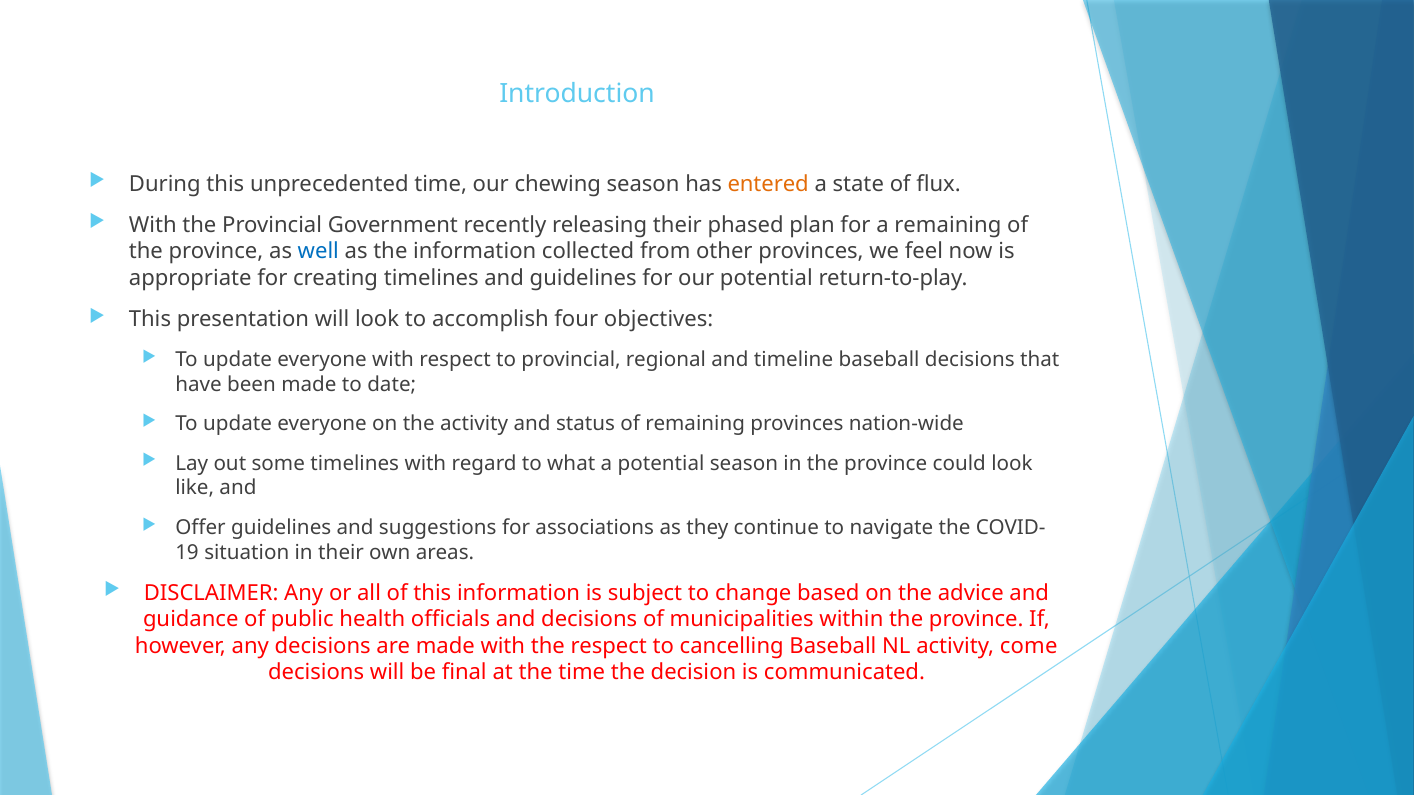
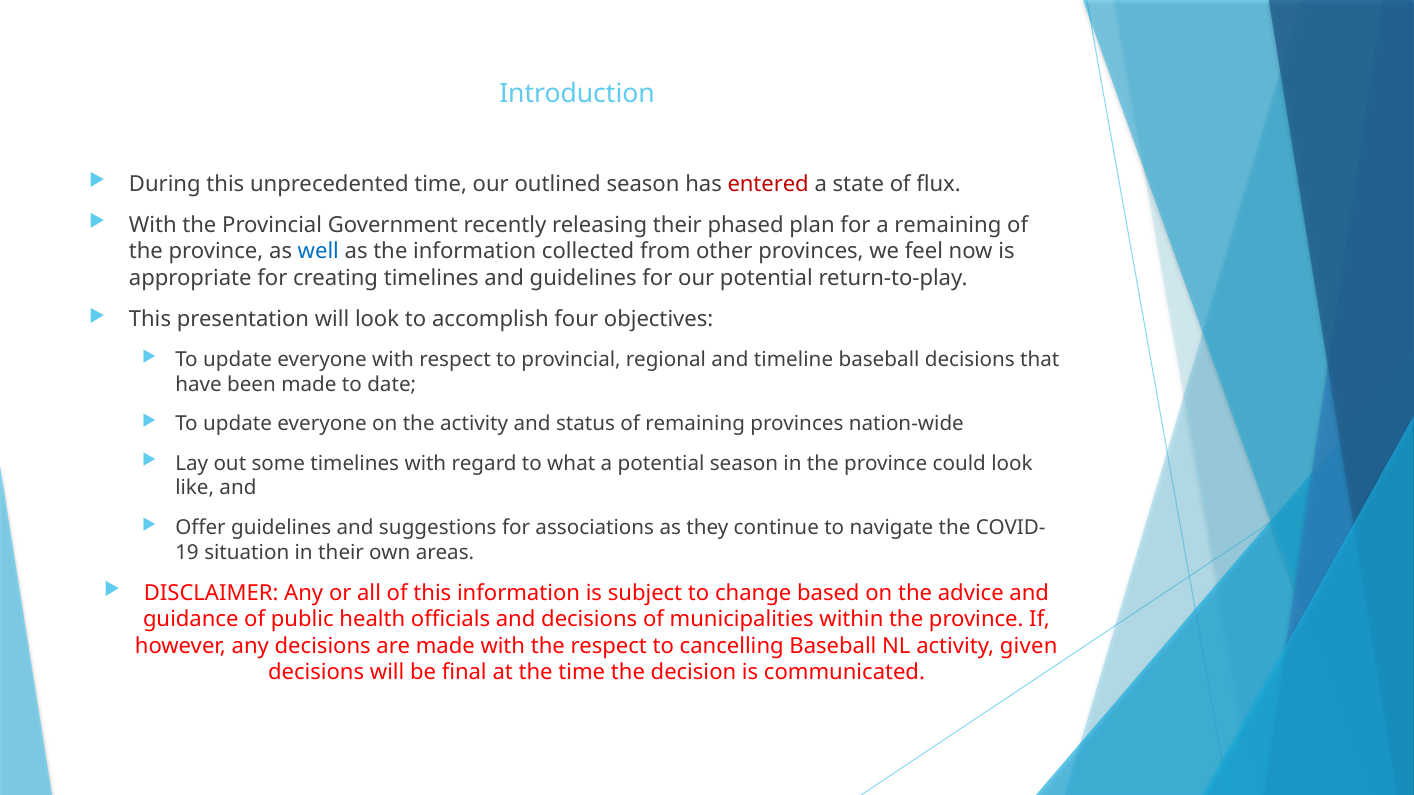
chewing: chewing -> outlined (558, 184)
entered colour: orange -> red (768, 184)
come: come -> given (1029, 646)
